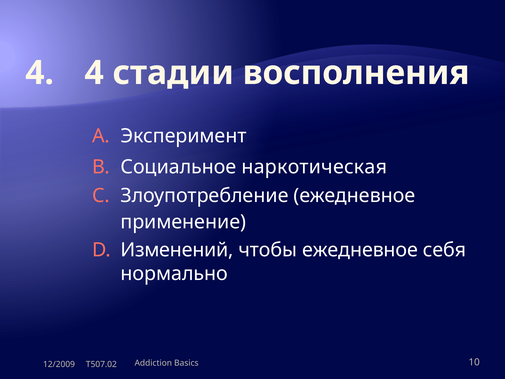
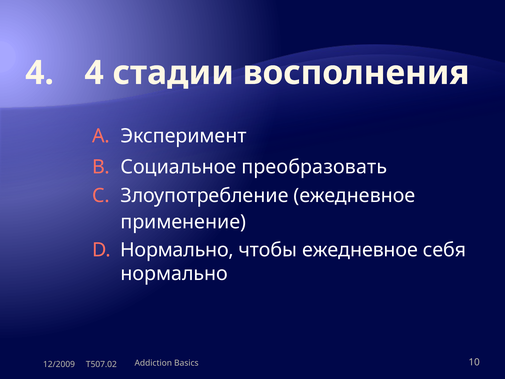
наркотическая: наркотическая -> преобразовать (314, 167)
Изменений: Изменений -> Нормально (177, 250)
